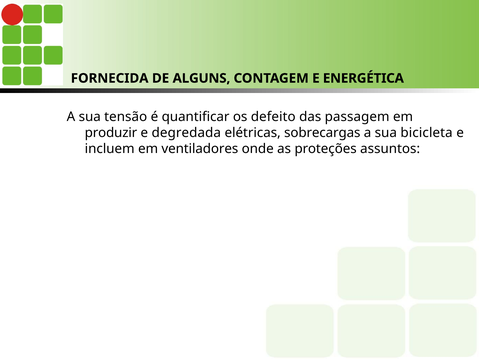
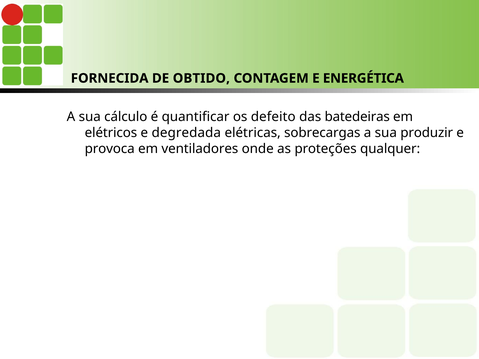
ALGUNS: ALGUNS -> OBTIDO (201, 78)
tensão: tensão -> cálculo (126, 117)
passagem: passagem -> batedeiras (357, 117)
produzir: produzir -> elétricos (111, 133)
bicicleta: bicicleta -> produzir (427, 133)
incluem: incluem -> provoca (110, 149)
assuntos: assuntos -> qualquer (390, 149)
